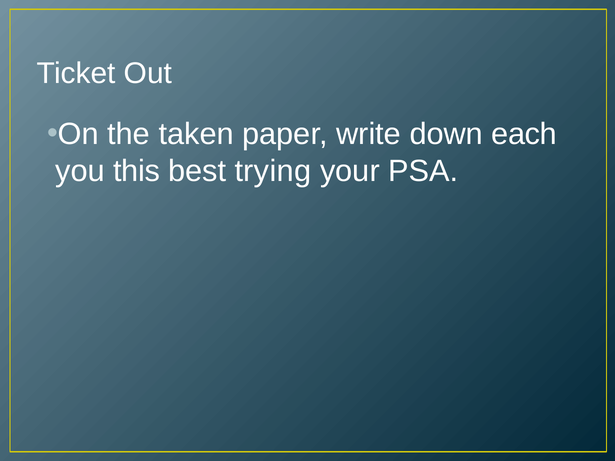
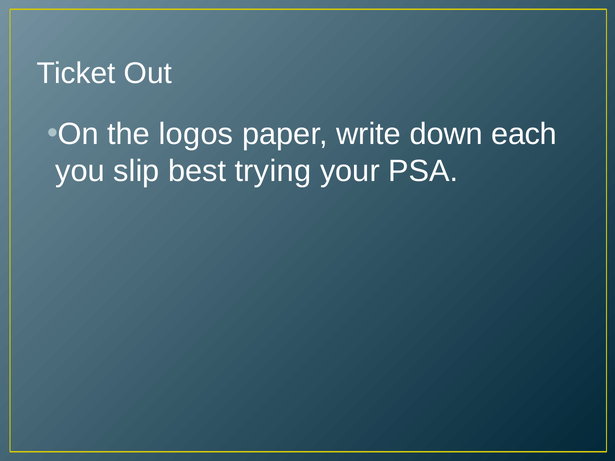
taken: taken -> logos (196, 134)
this: this -> slip (136, 171)
